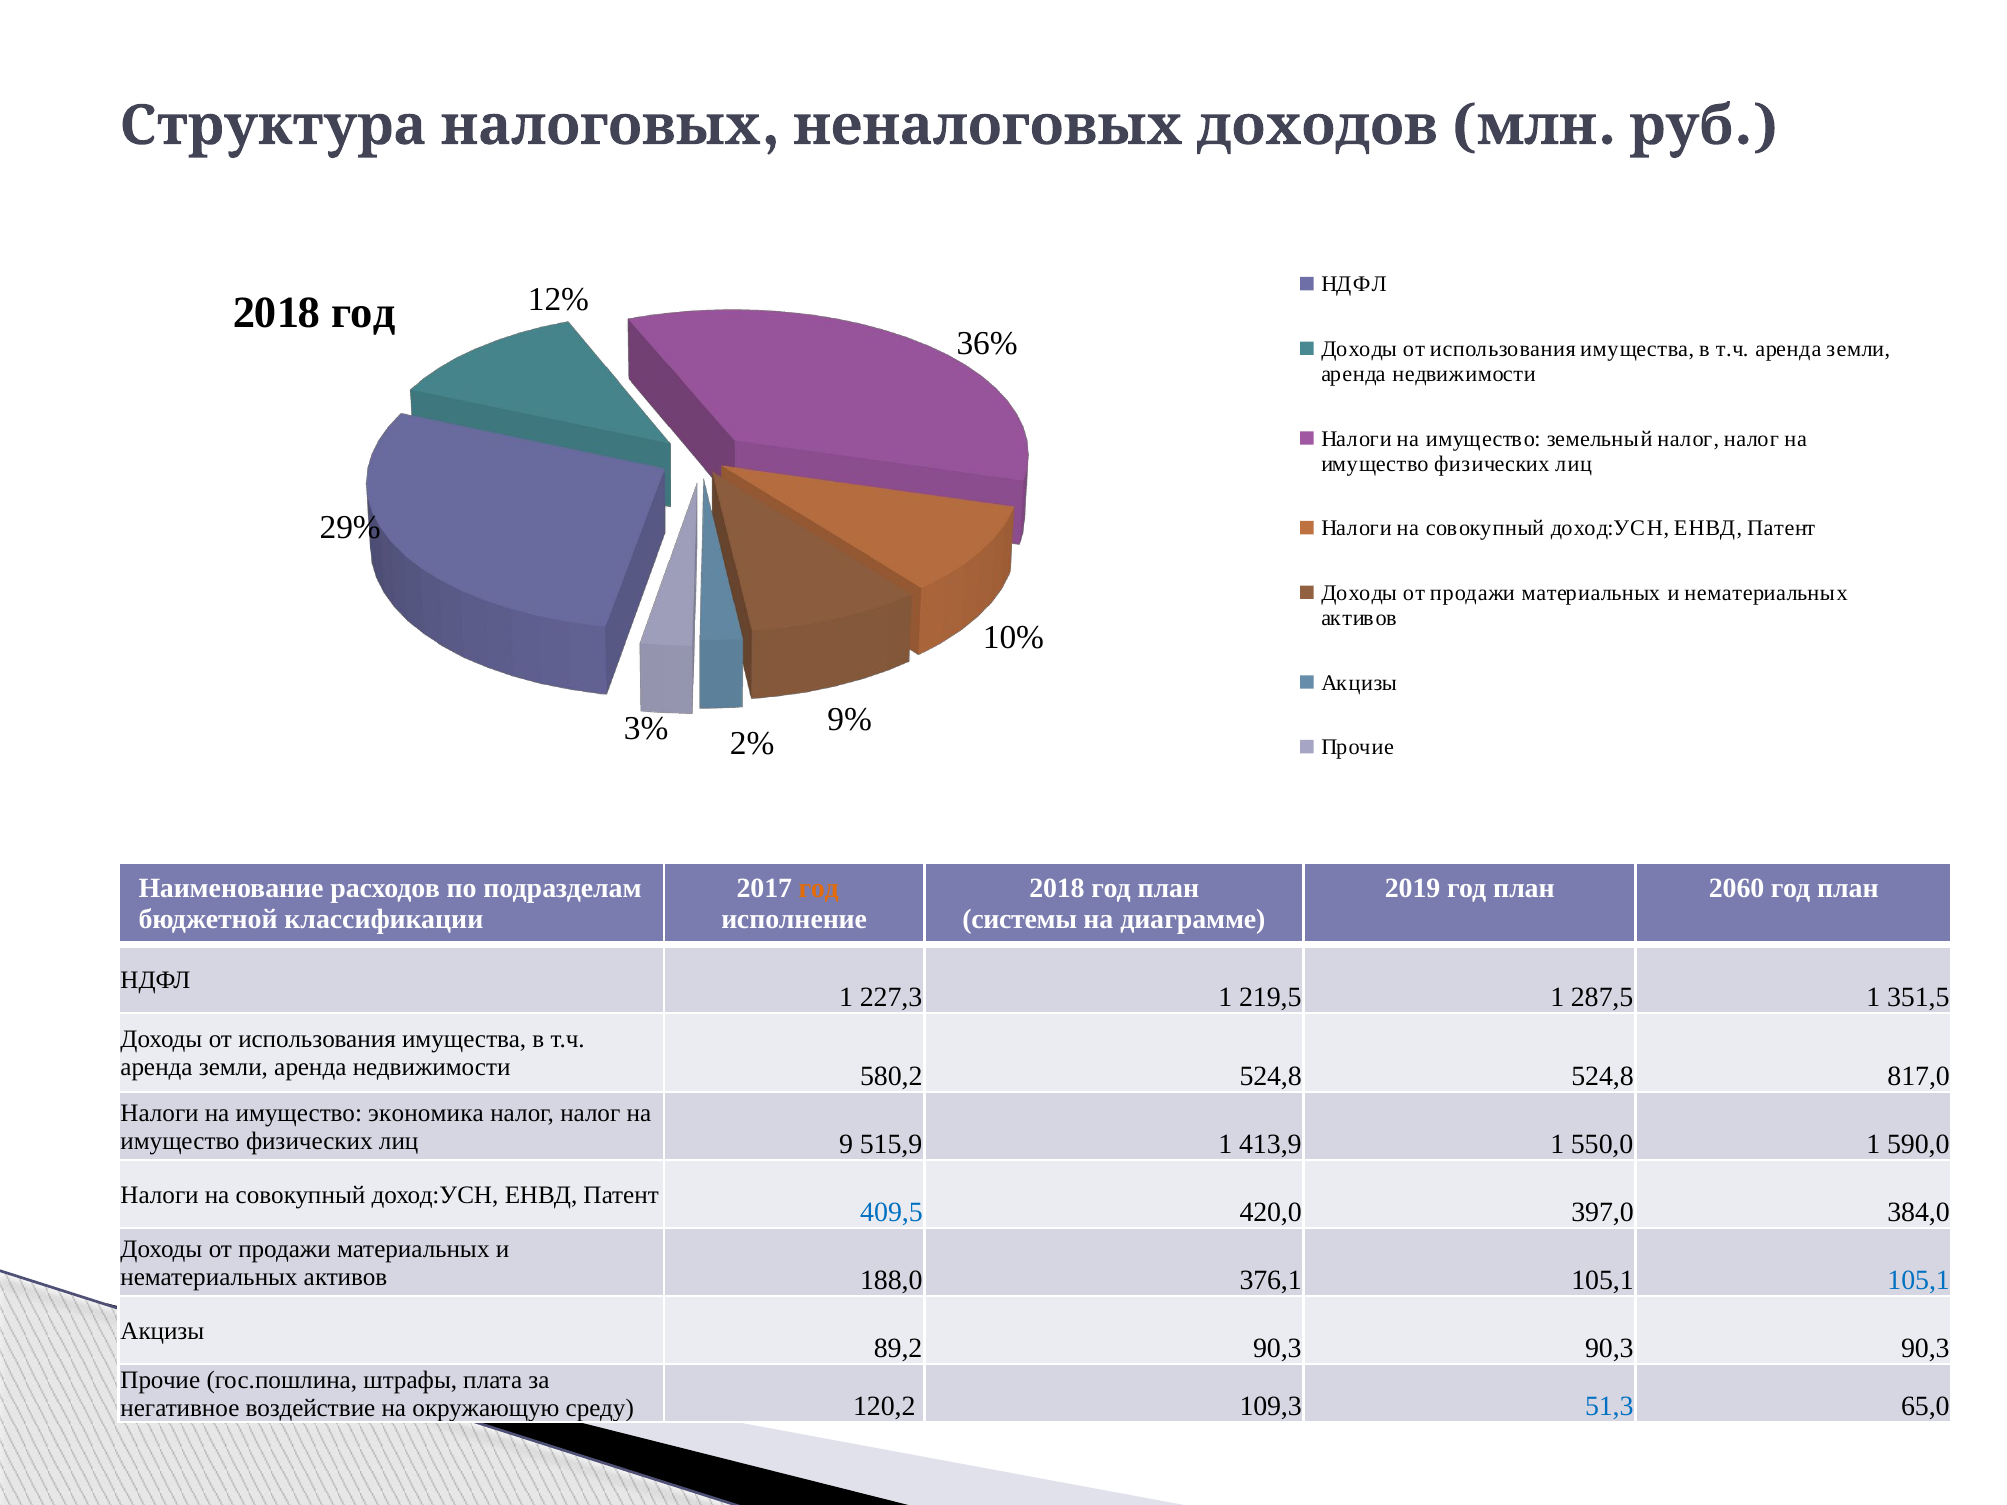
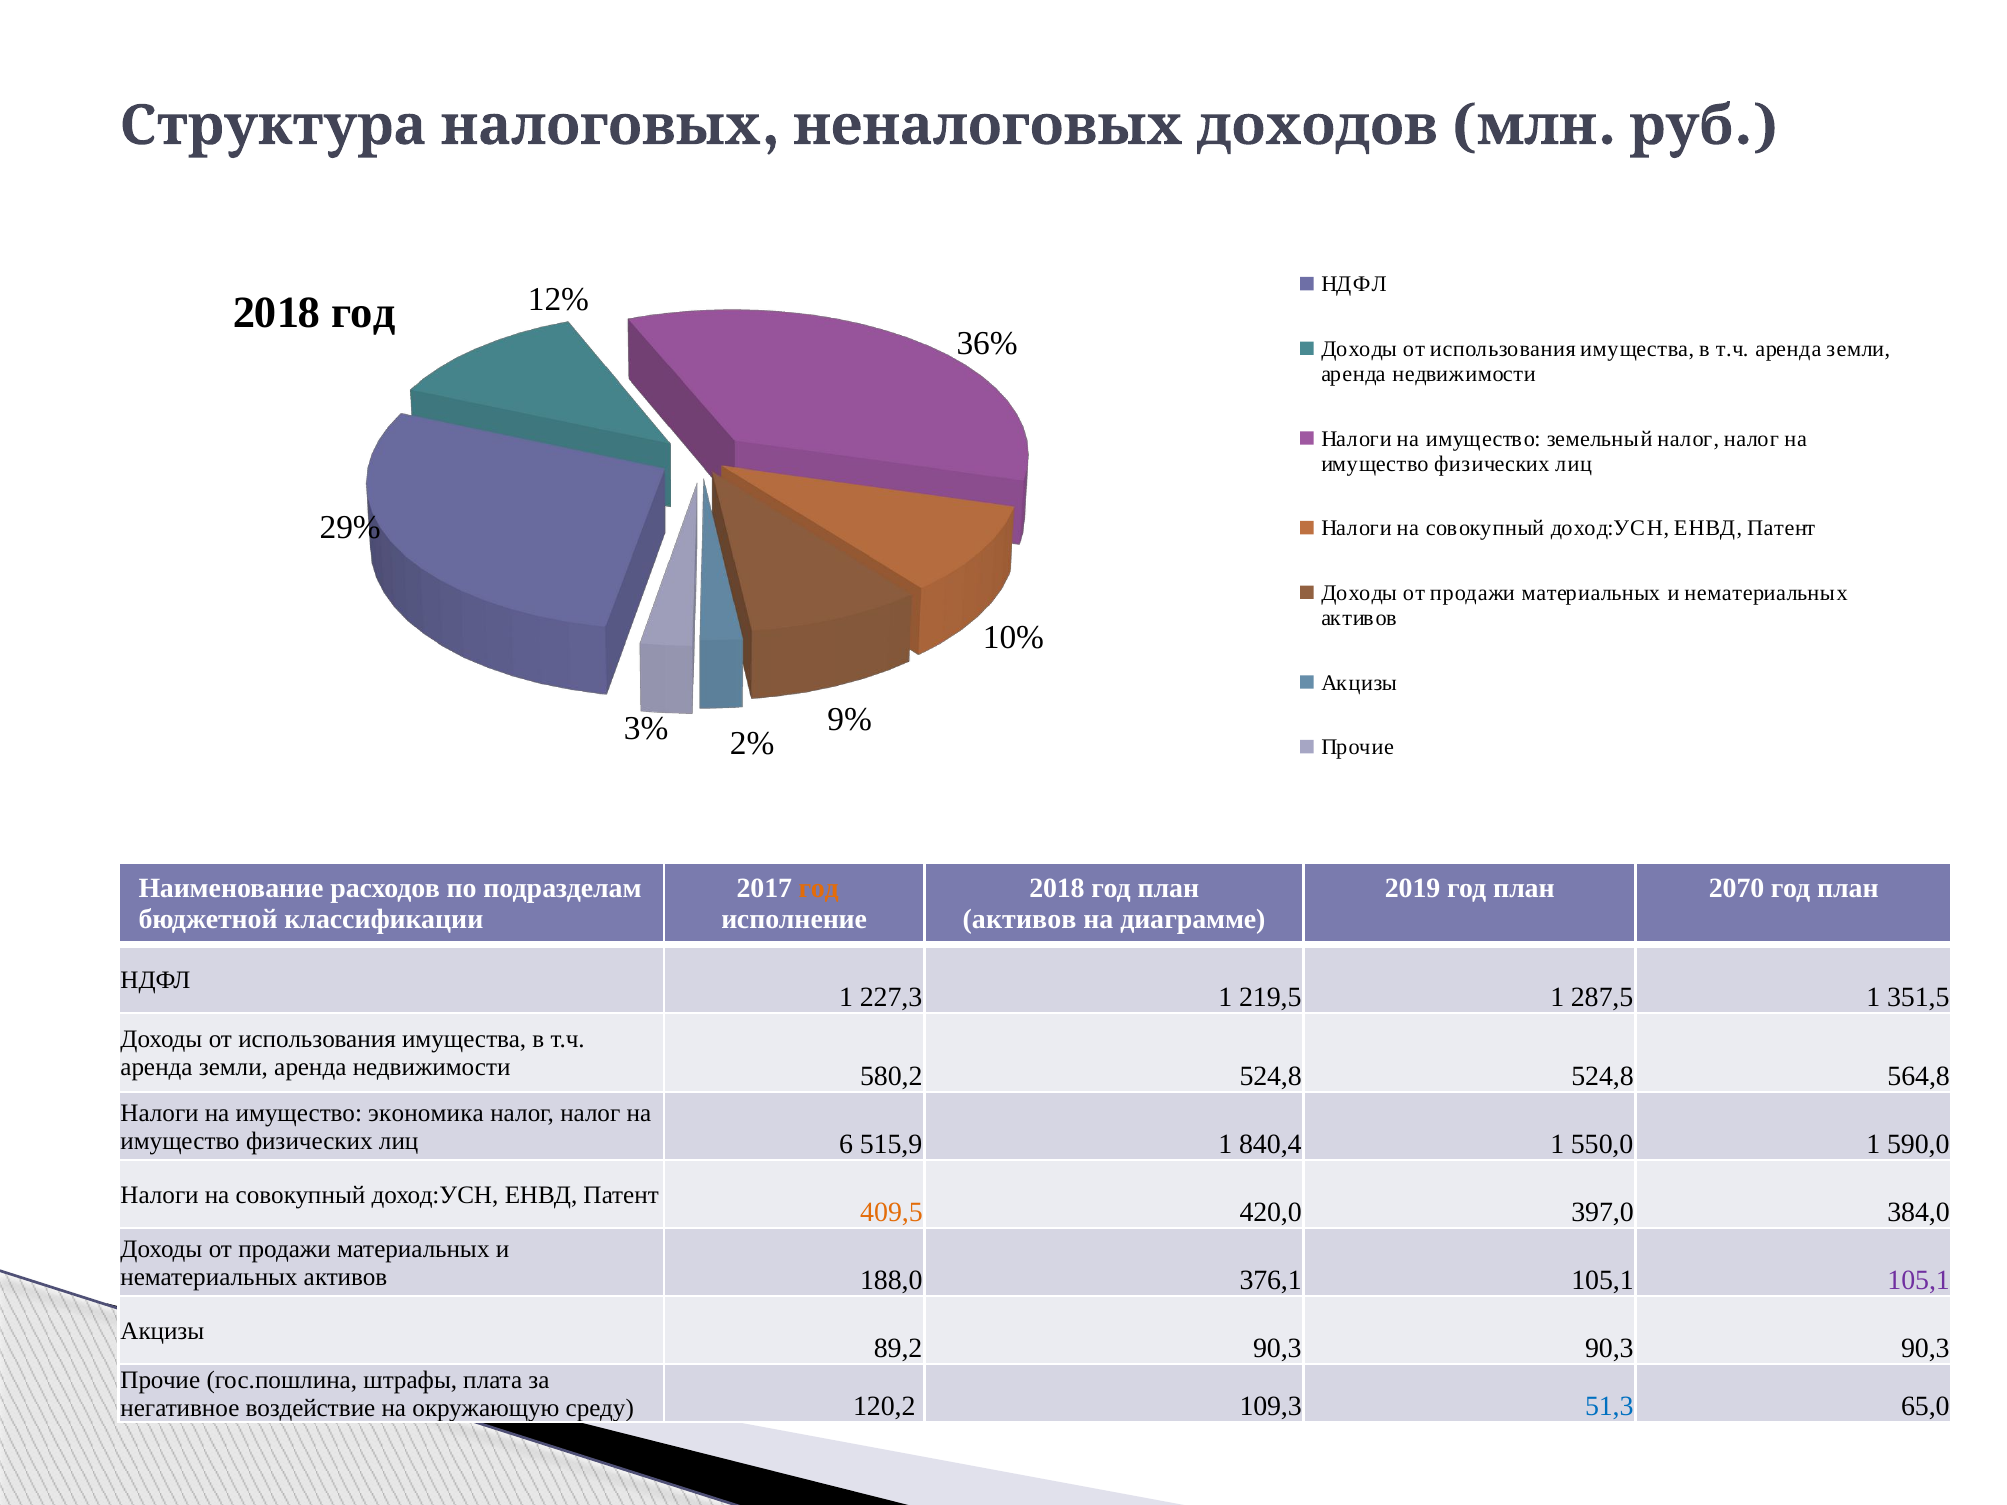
2060: 2060 -> 2070 (1737, 889)
системы: системы -> активов (1020, 920)
817,0: 817,0 -> 564,8 (1919, 1077)
9: 9 -> 6 (846, 1145)
413,9: 413,9 -> 840,4 (1270, 1145)
409,5 colour: blue -> orange (891, 1213)
105,1 colour: blue -> purple (1919, 1281)
